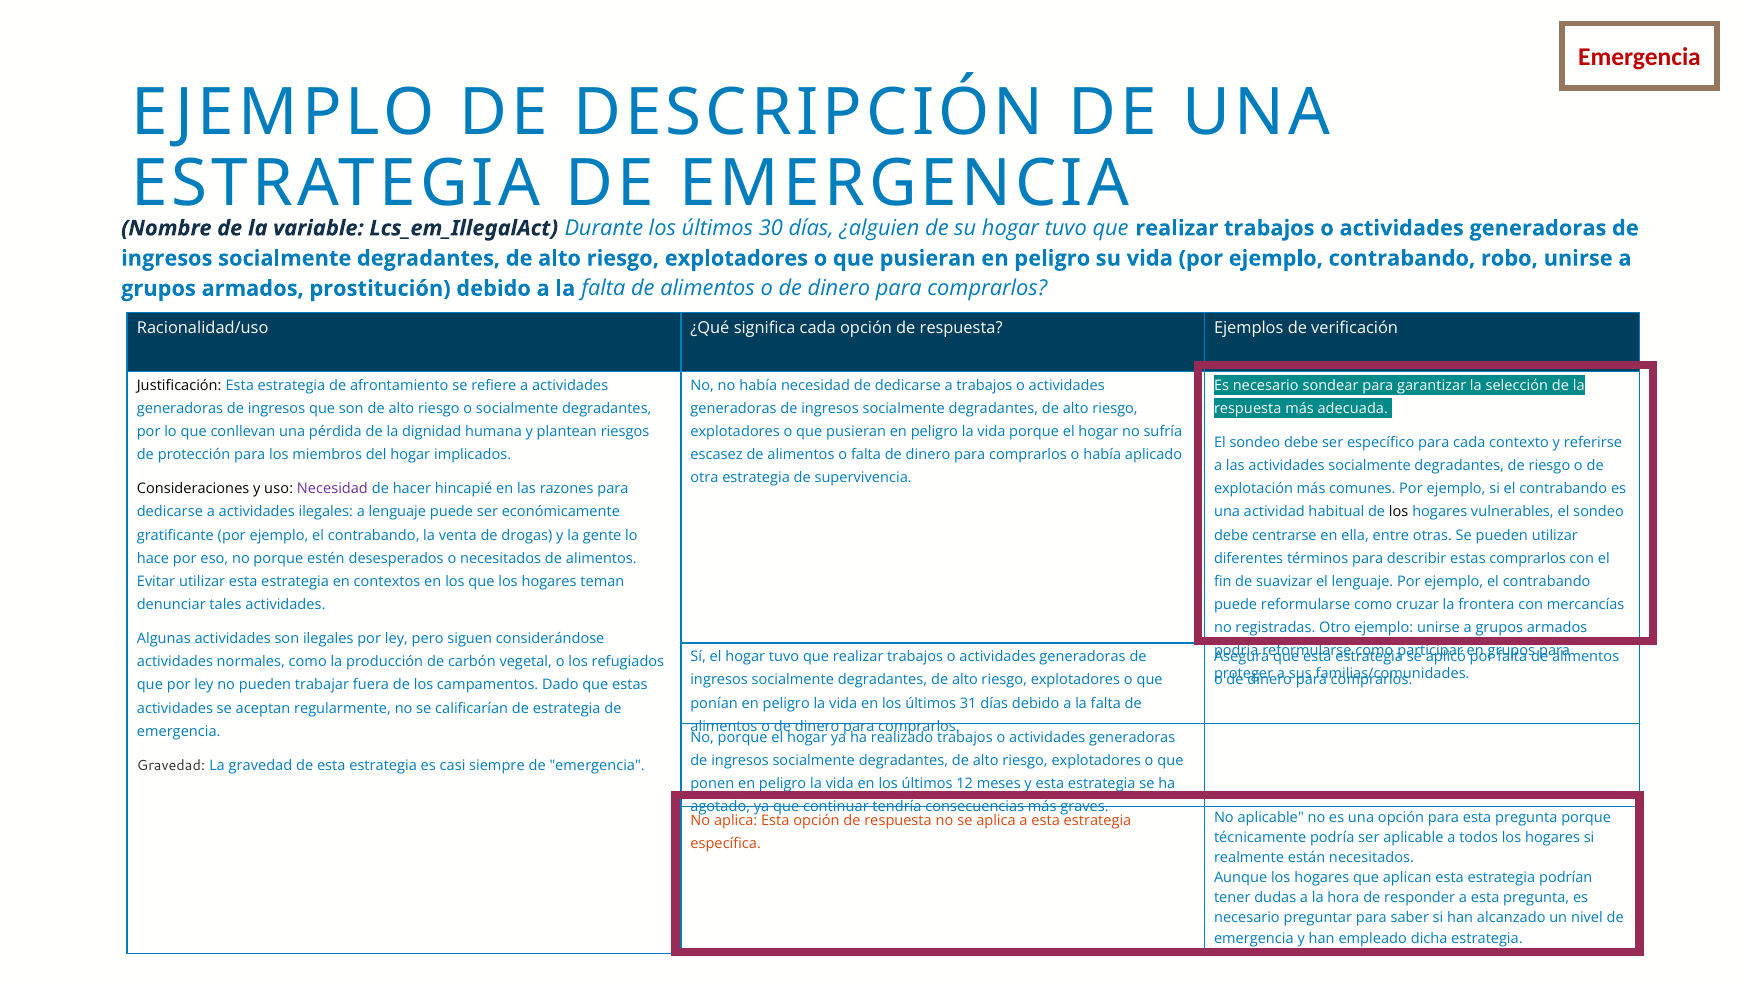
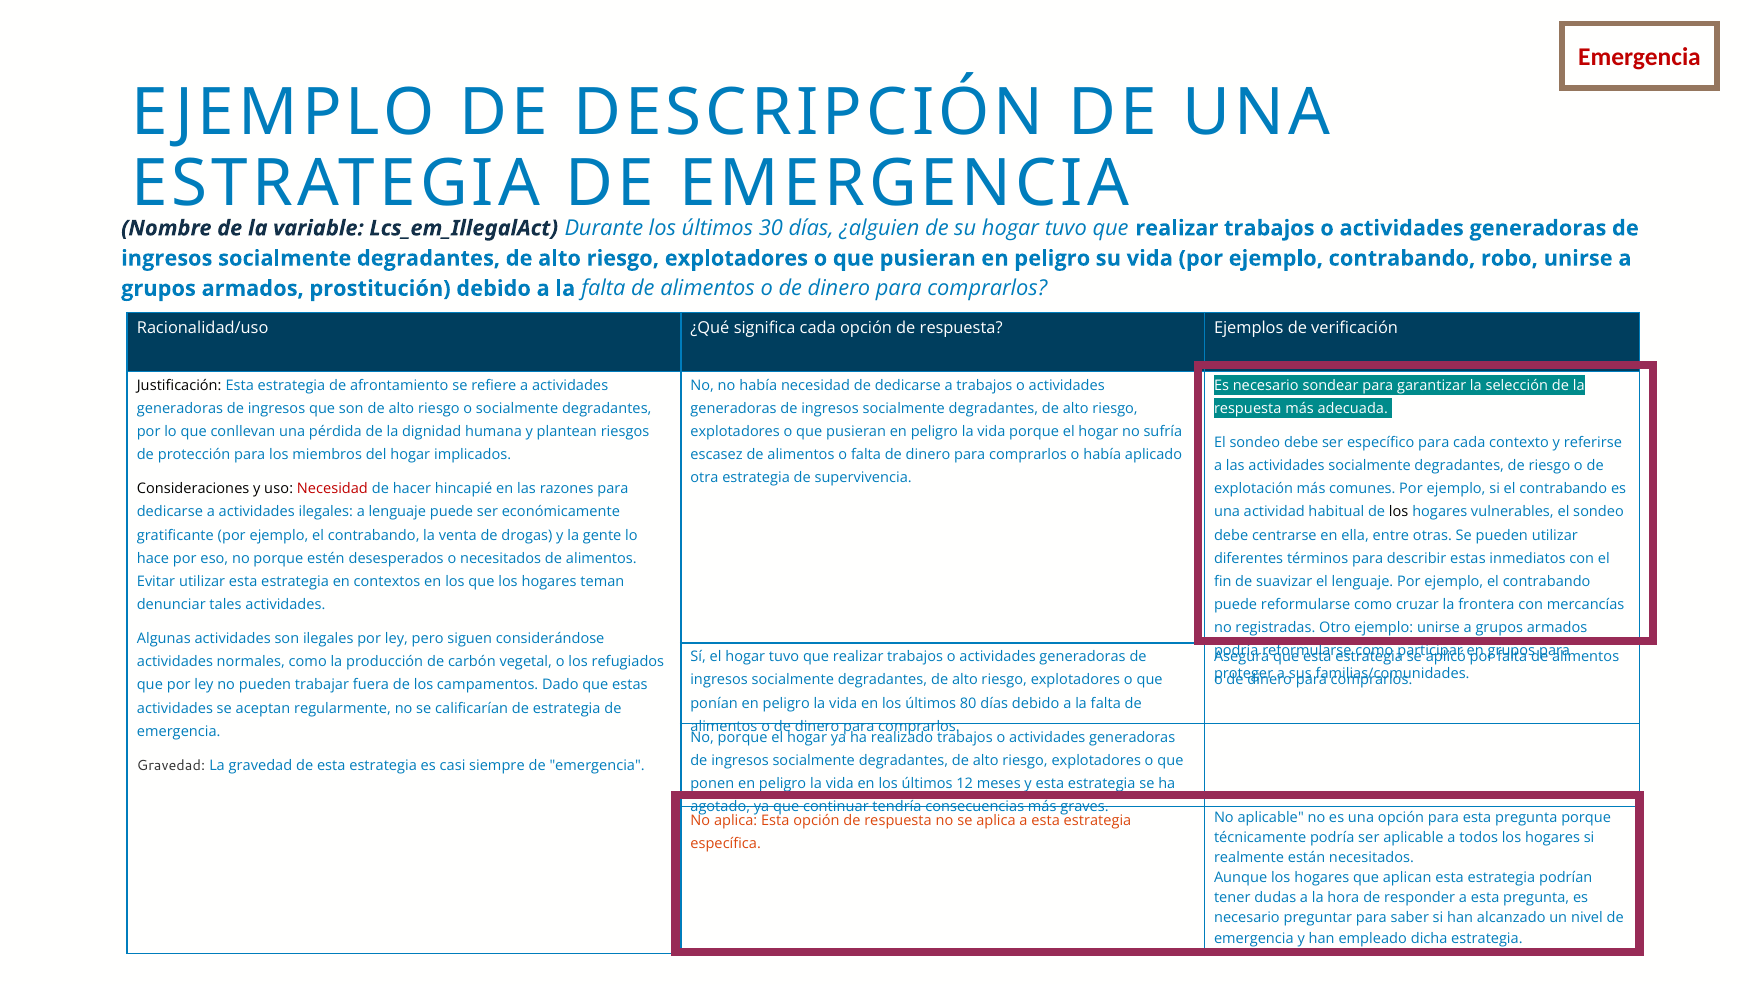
Necesidad colour: purple -> red (332, 489)
estas comprarlos: comprarlos -> inmediatos (1528, 558)
31: 31 -> 80 (968, 703)
